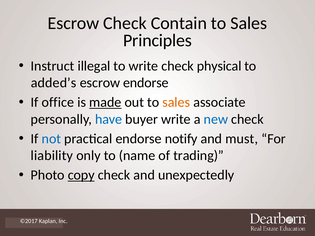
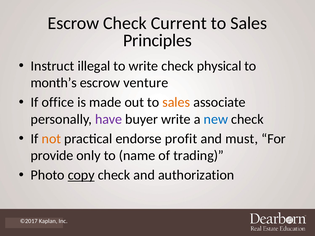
Contain: Contain -> Current (179, 23)
added’s: added’s -> month’s (54, 83)
escrow endorse: endorse -> venture (146, 83)
made underline: present -> none (105, 102)
have colour: blue -> purple (109, 119)
not colour: blue -> orange (51, 139)
notify: notify -> profit (181, 139)
liability: liability -> provide (52, 156)
unexpectedly: unexpectedly -> authorization (196, 175)
